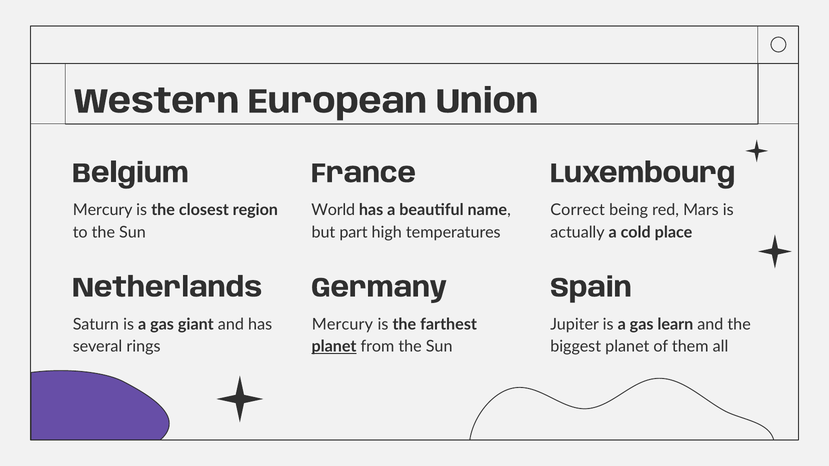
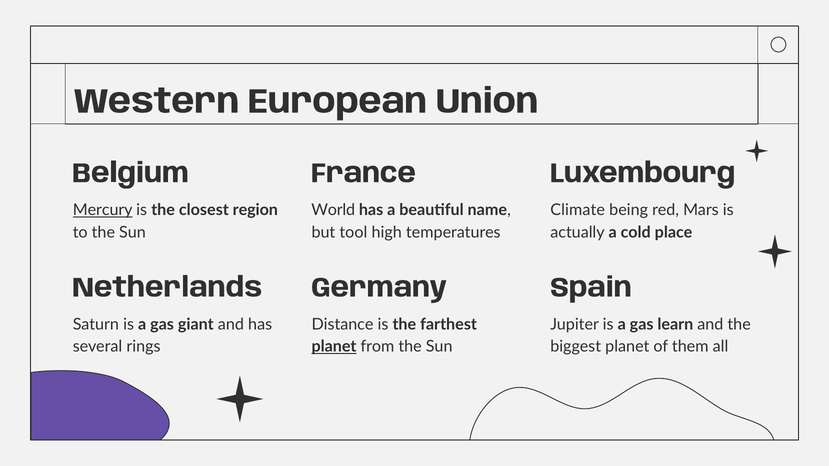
Mercury underline: none -> present (103, 210)
Correct: Correct -> Climate (578, 210)
part: part -> tool (353, 232)
Mercury: Mercury -> Distance (342, 325)
